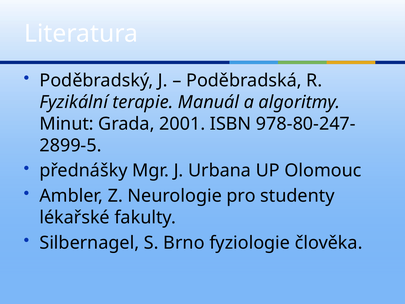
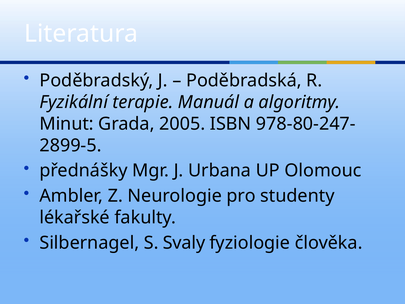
2001: 2001 -> 2005 (182, 124)
Brno: Brno -> Svaly (184, 243)
